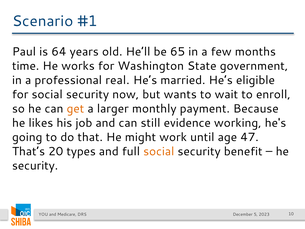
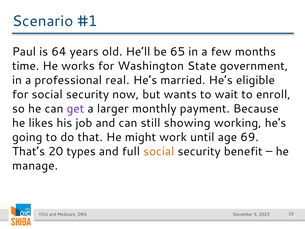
get colour: orange -> purple (75, 109)
evidence: evidence -> showing (187, 123)
47: 47 -> 69 (249, 137)
security: security -> manage (35, 166)
